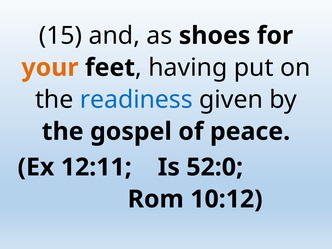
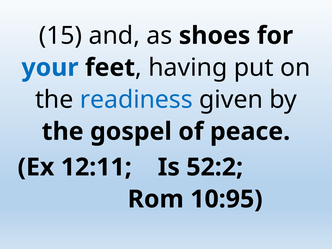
your colour: orange -> blue (50, 68)
52:0: 52:0 -> 52:2 (215, 167)
10:12: 10:12 -> 10:95 (226, 199)
